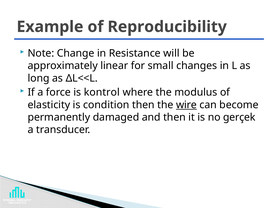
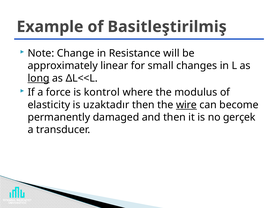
Reproducibility: Reproducibility -> Basitleştirilmiş (167, 27)
long underline: none -> present (39, 78)
condition: condition -> uzaktadır (106, 105)
